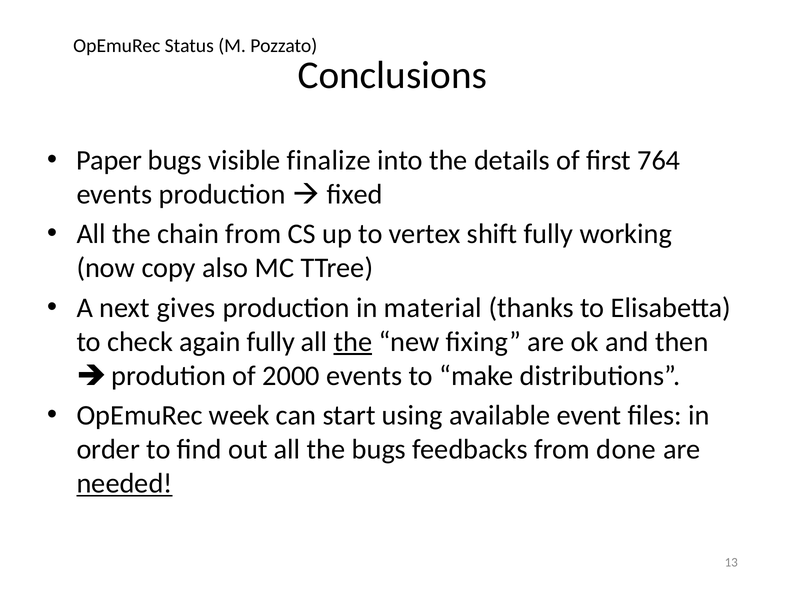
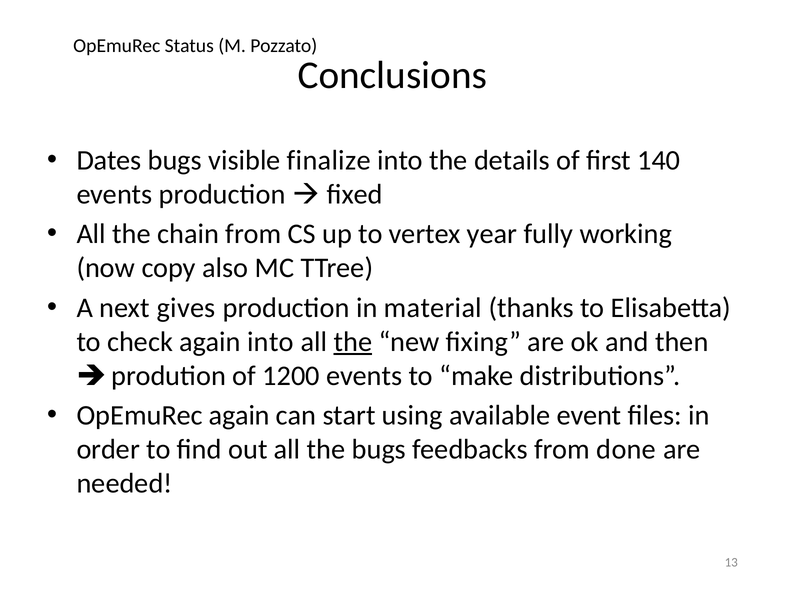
Paper: Paper -> Dates (109, 160)
764: 764 -> 140 (659, 160)
shift: shift -> year (492, 234)
again fully: fully -> into (271, 342)
2000: 2000 -> 1200 (291, 376)
OpEmuRec week: week -> again (239, 415)
needed underline: present -> none (125, 483)
